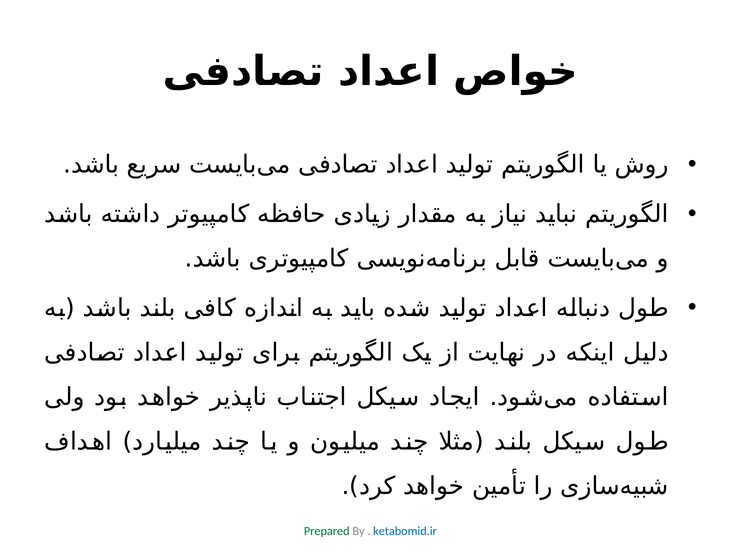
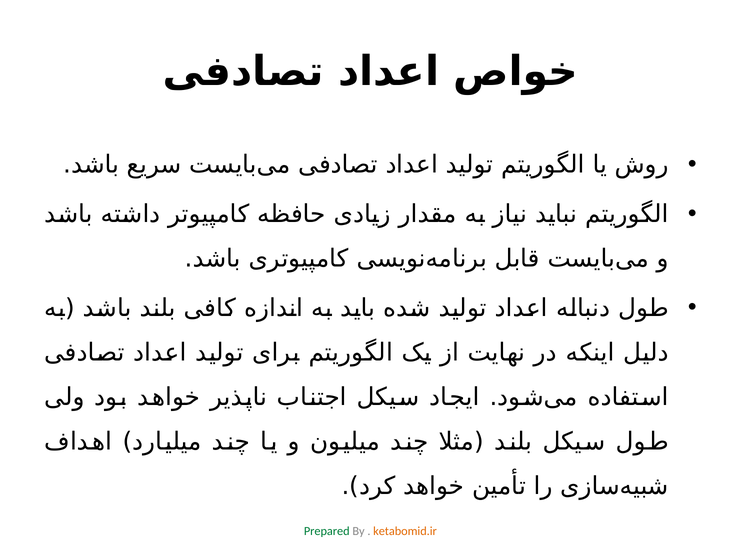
ketabomid.ir colour: blue -> orange (405, 531)
